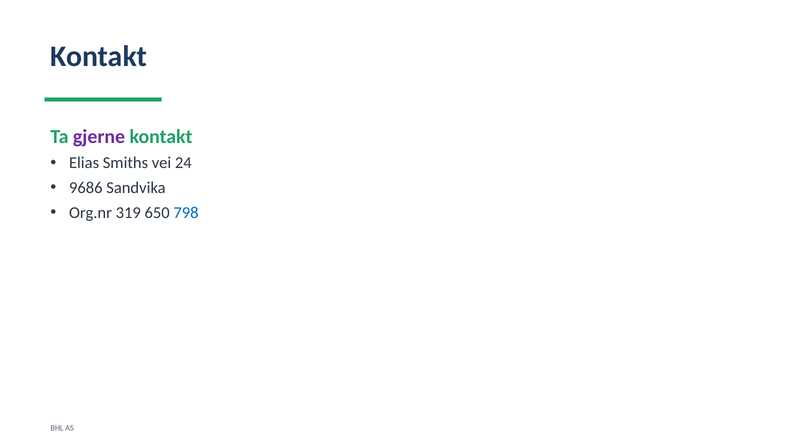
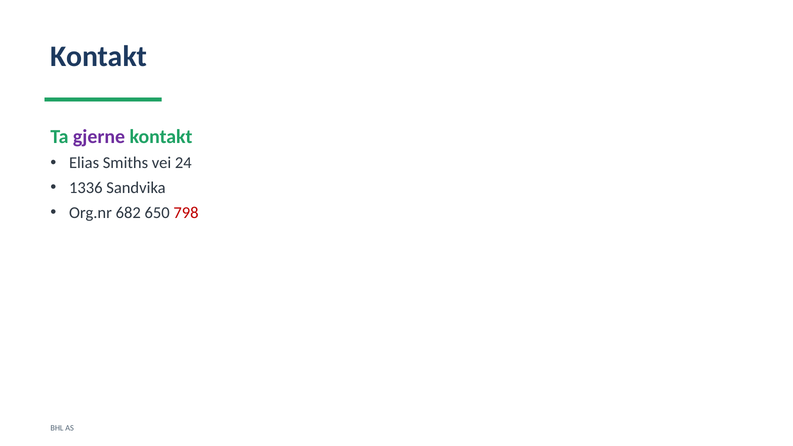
9686: 9686 -> 1336 (86, 188)
319: 319 -> 682 (128, 213)
798 colour: blue -> red (186, 213)
